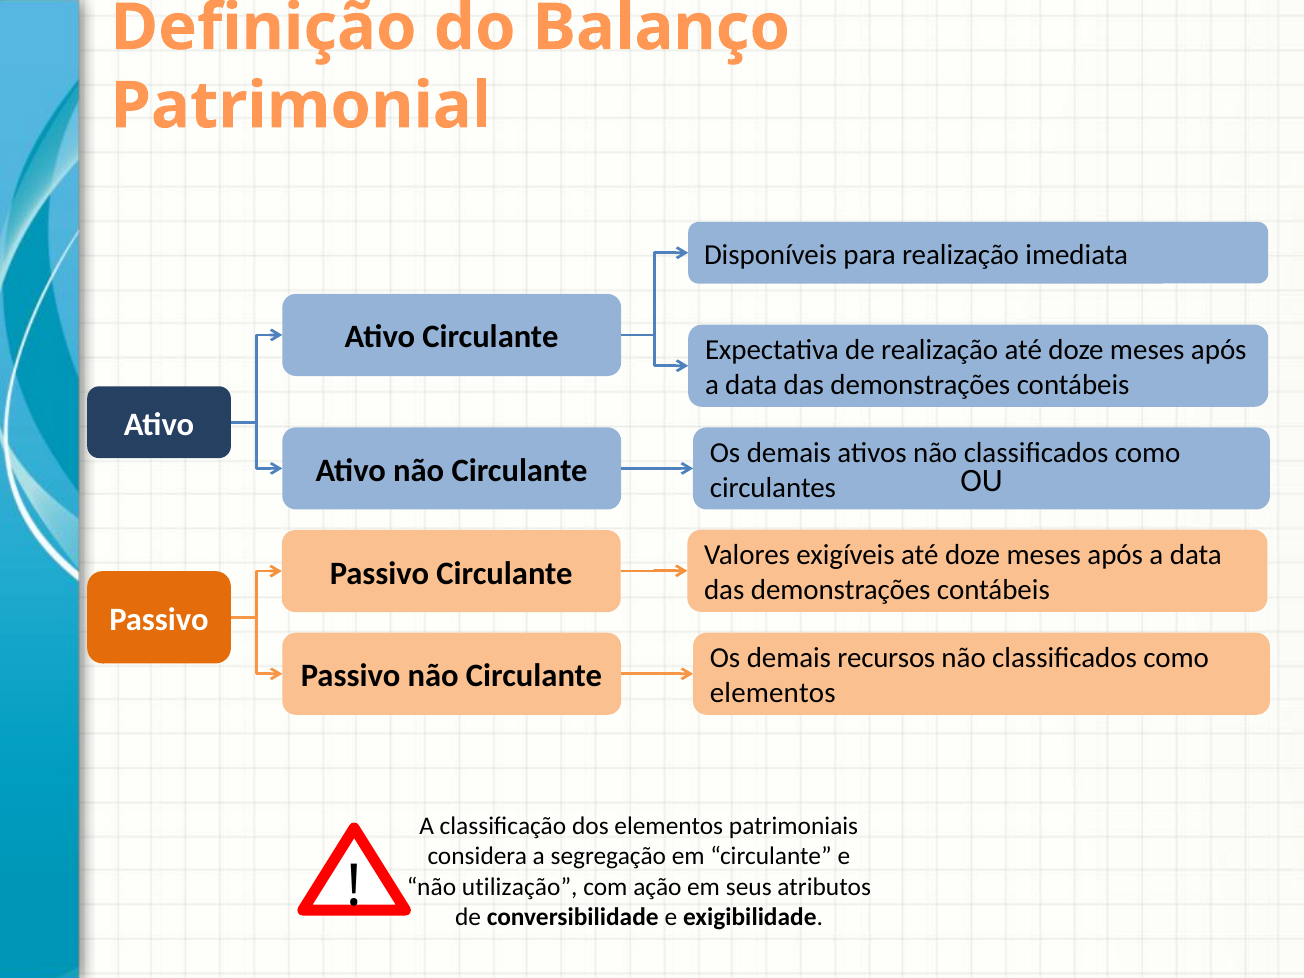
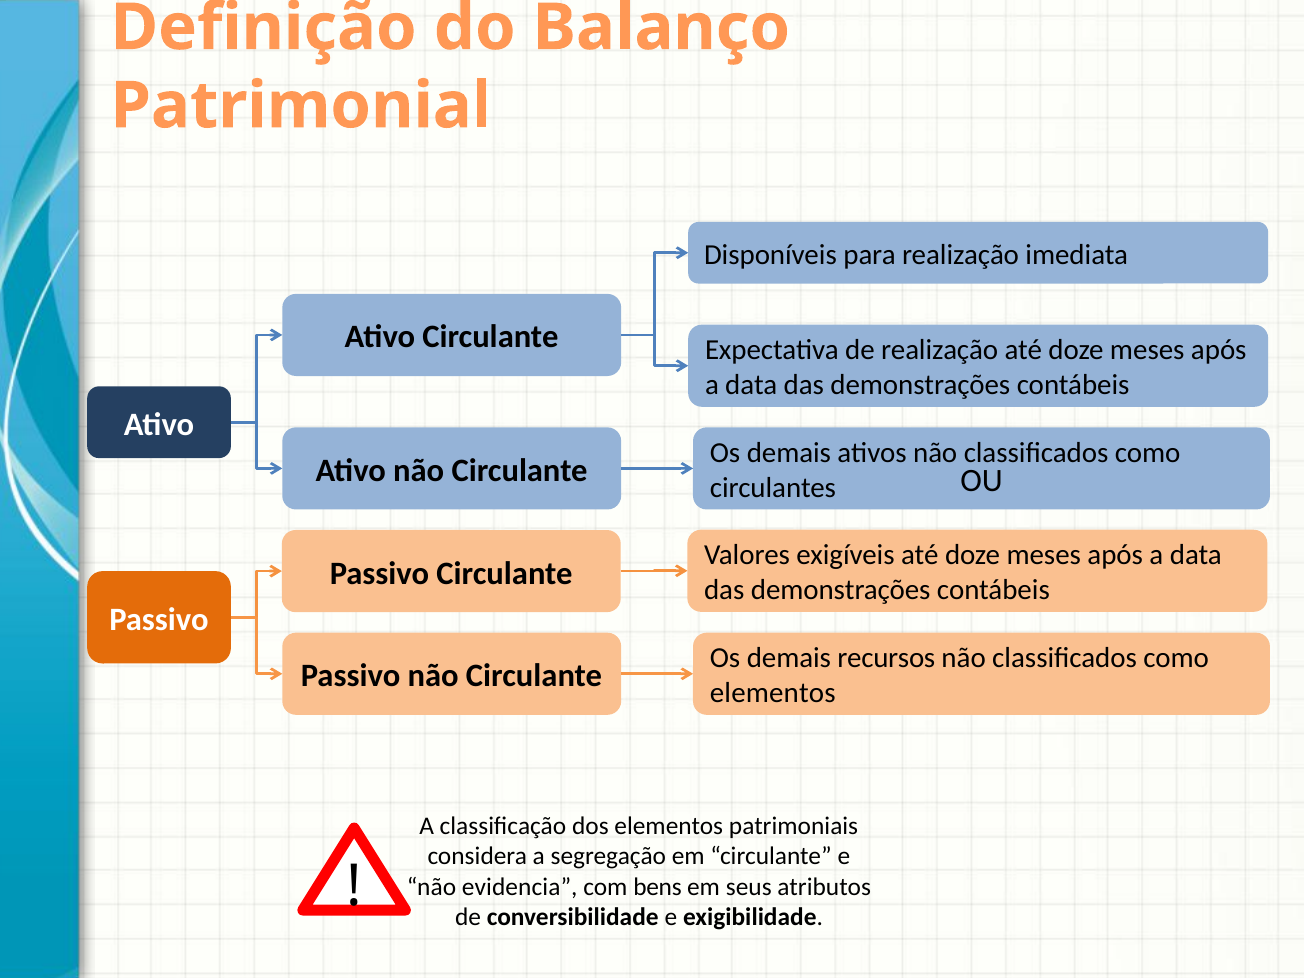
utilização: utilização -> evidencia (520, 887)
ação: ação -> bens (657, 887)
